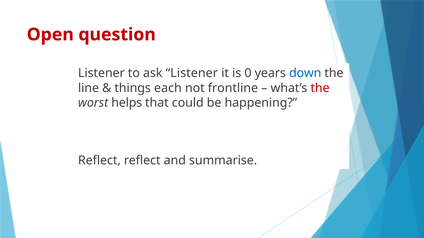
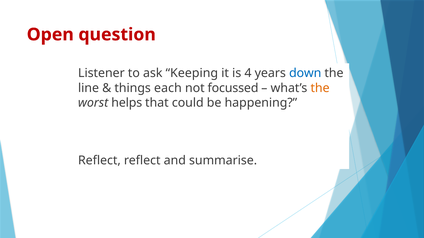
ask Listener: Listener -> Keeping (192, 73)
0: 0 -> 4 (248, 73)
frontline: frontline -> focussed (233, 88)
the colour: red -> orange (320, 88)
